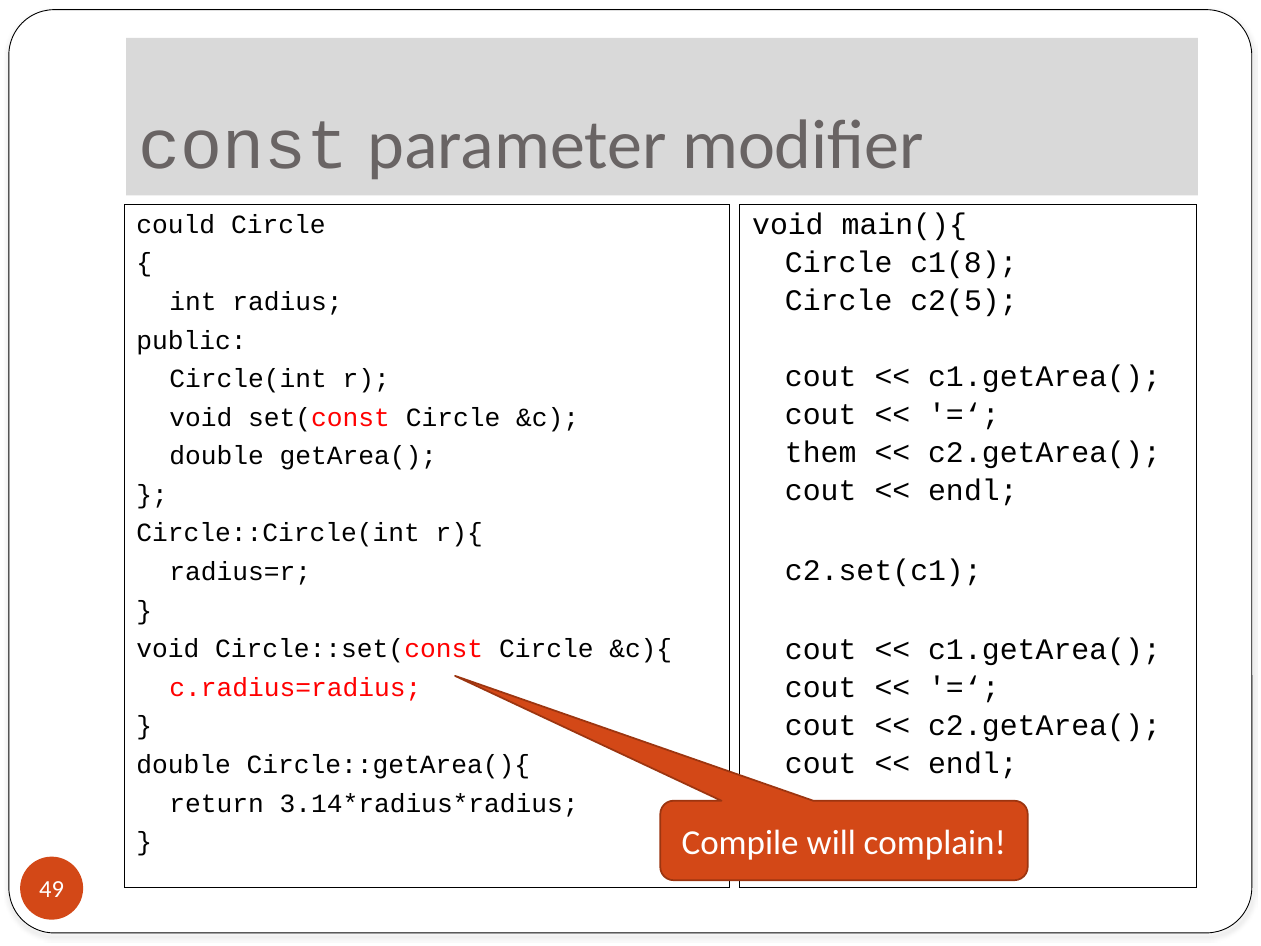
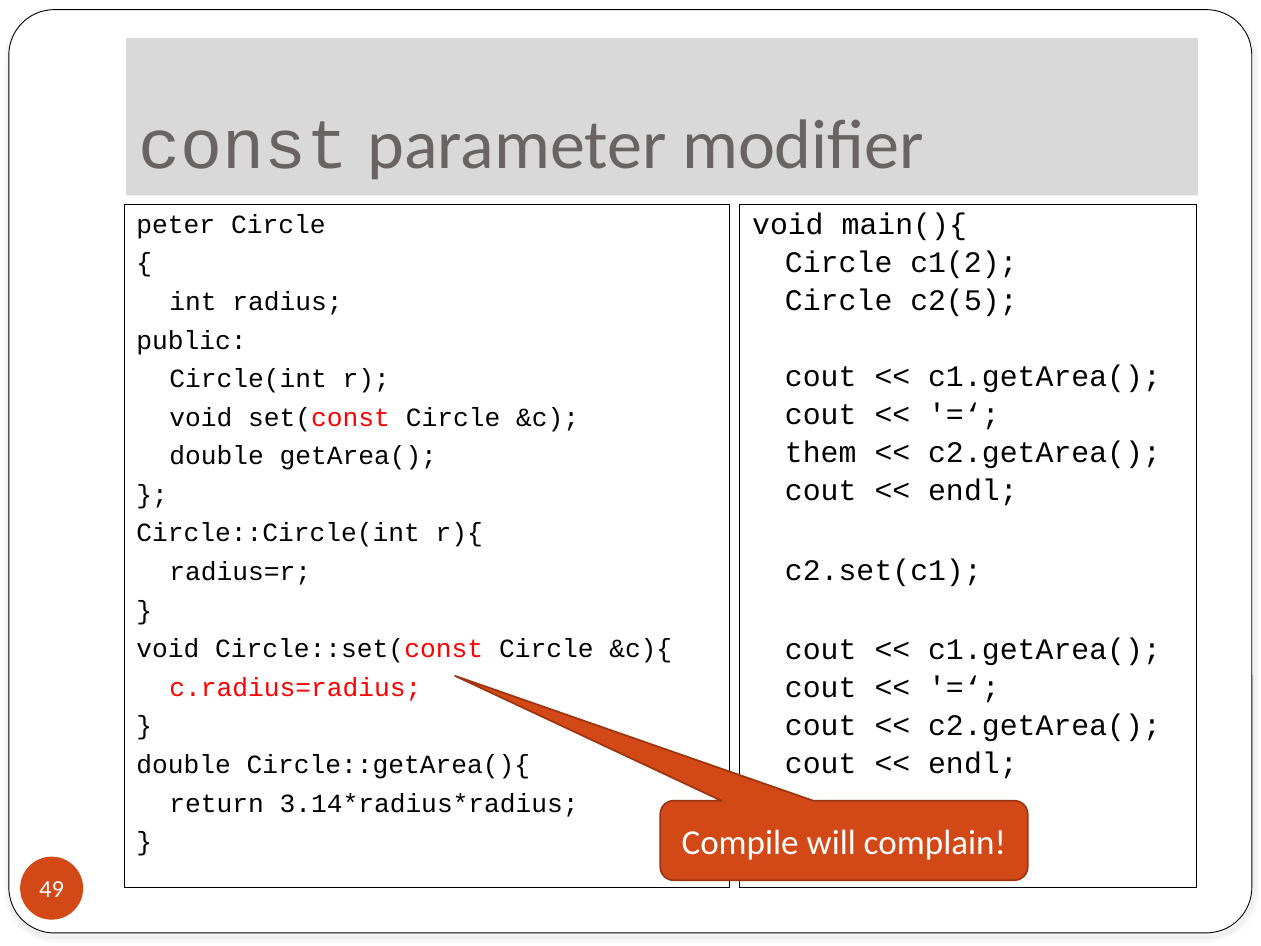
could: could -> peter (176, 225)
c1(8: c1(8 -> c1(2 (964, 262)
